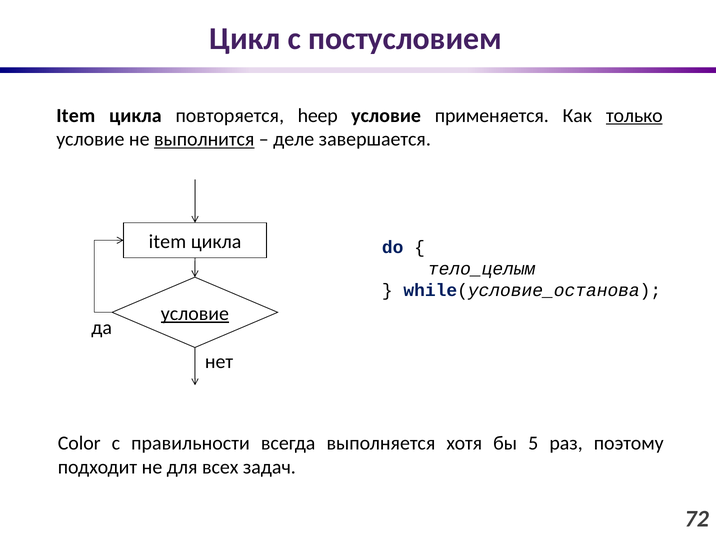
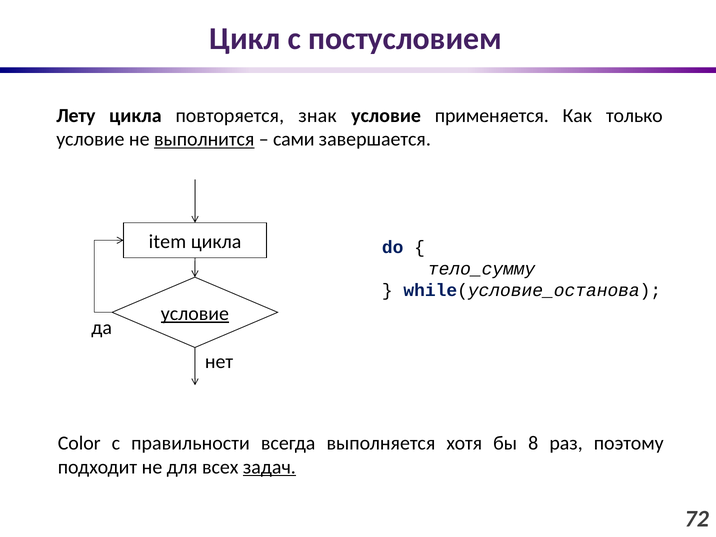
Item: Item -> Лету (76, 116)
heep: heep -> знак (317, 116)
только underline: present -> none (634, 116)
деле: деле -> сами (294, 139)
тело_целым: тело_целым -> тело_сумму (482, 269)
5: 5 -> 8 (533, 443)
задач underline: none -> present (269, 467)
